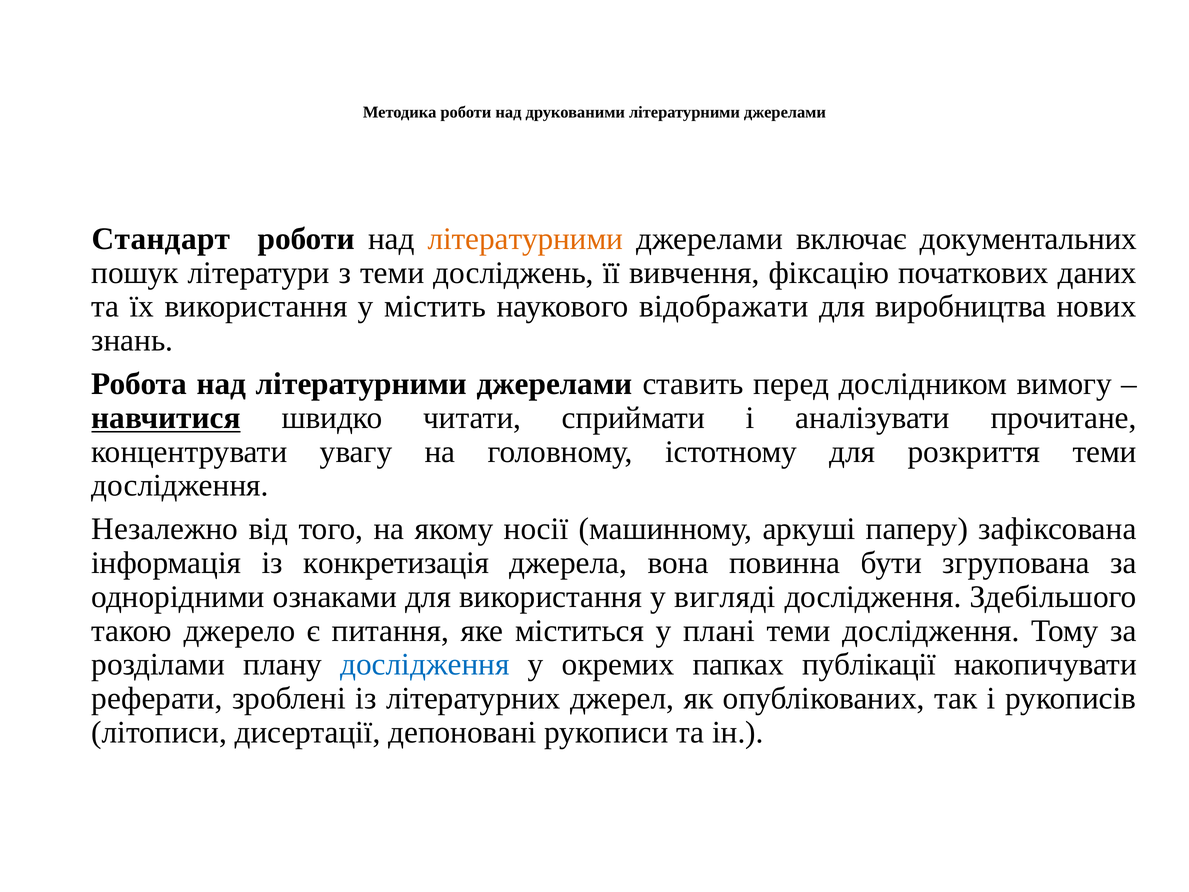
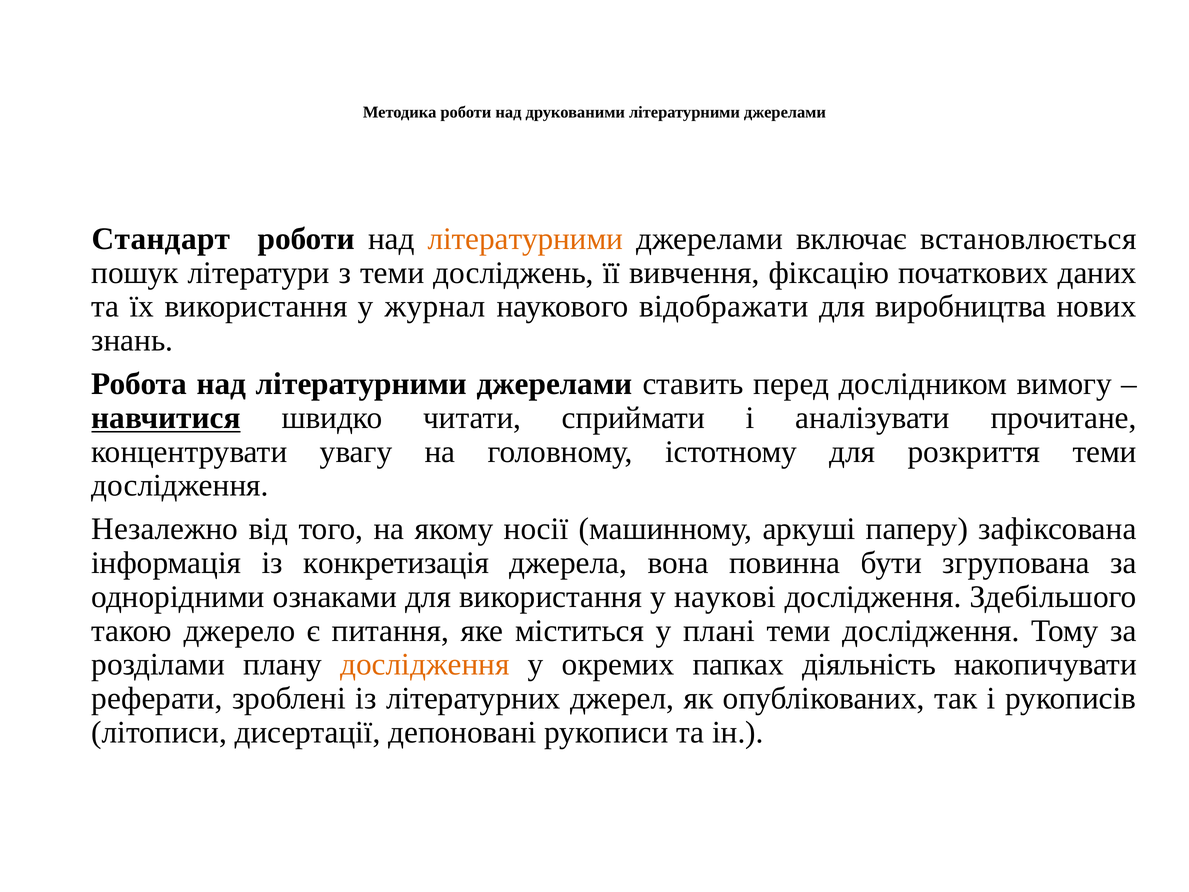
документальних: документальних -> встановлюється (1028, 239)
містить: містить -> журнал (435, 307)
вигляді: вигляді -> наукові (725, 597)
дослідження colour: blue -> orange (425, 664)
публікації: публікації -> діяльність (869, 664)
